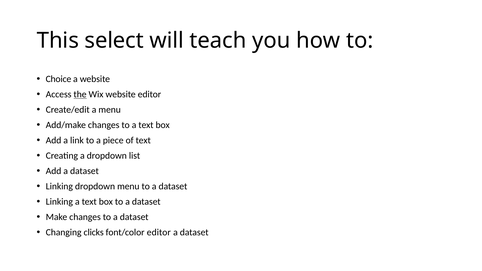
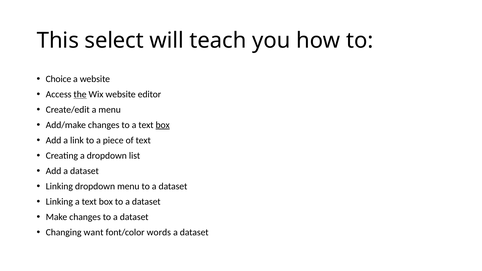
box underline: none -> present (163, 125)
clicks: clicks -> want (94, 232)
font/color editor: editor -> words (159, 232)
